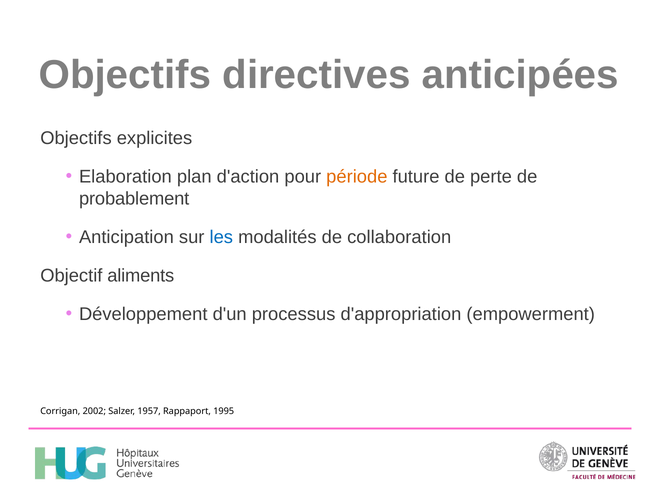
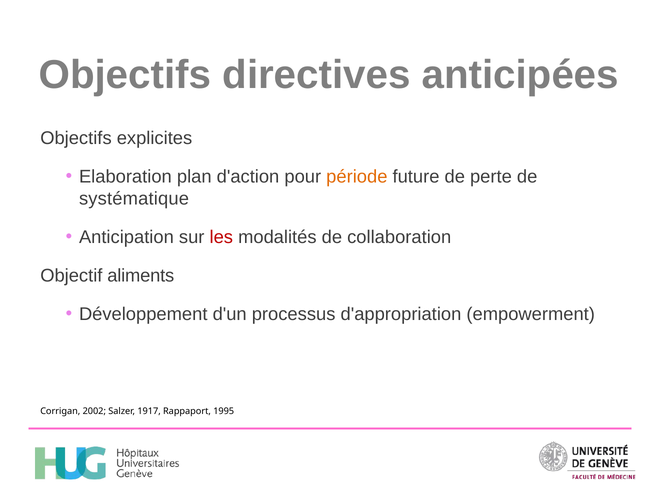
probablement: probablement -> systématique (134, 199)
les colour: blue -> red (221, 237)
1957: 1957 -> 1917 (149, 411)
